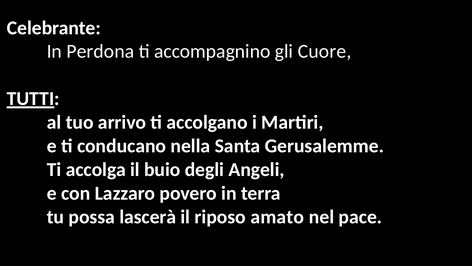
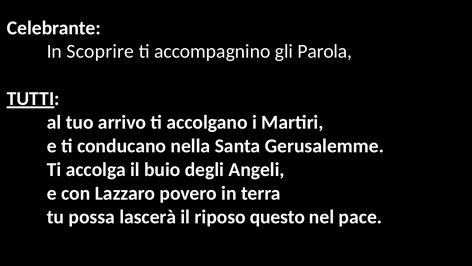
Perdona: Perdona -> Scoprire (100, 51)
Cuore: Cuore -> Parola (325, 51)
amato: amato -> questo (277, 217)
